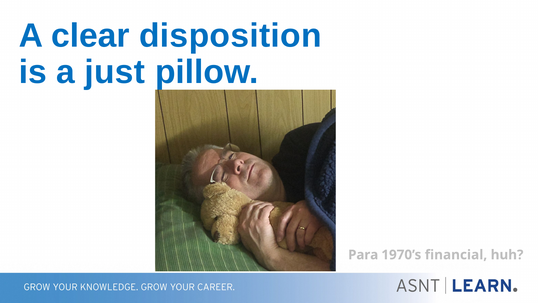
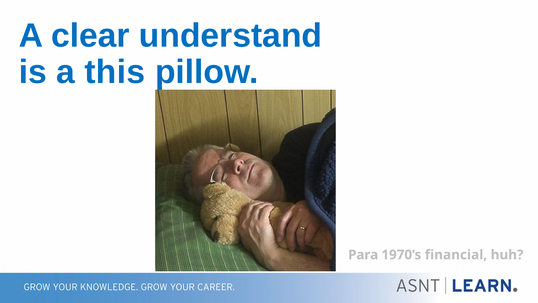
disposition: disposition -> understand (231, 36)
just: just -> this (115, 72)
